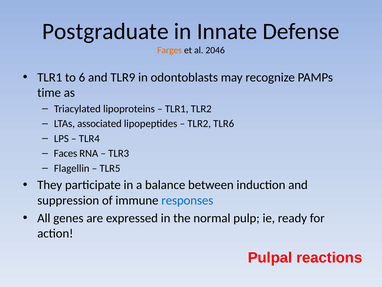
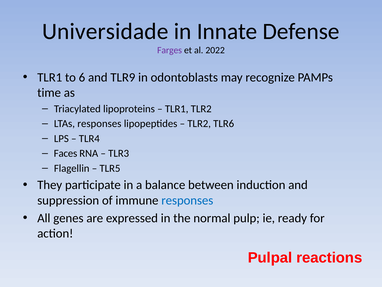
Postgraduate: Postgraduate -> Universidade (105, 31)
Farges colour: orange -> purple (170, 50)
2046: 2046 -> 2022 (215, 50)
LTAs associated: associated -> responses (99, 123)
